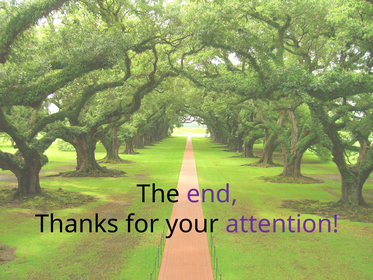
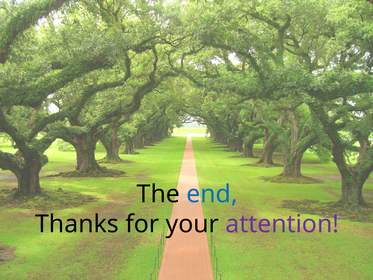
end colour: purple -> blue (212, 194)
